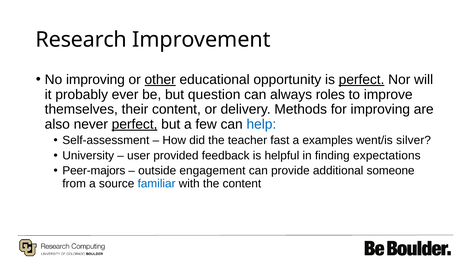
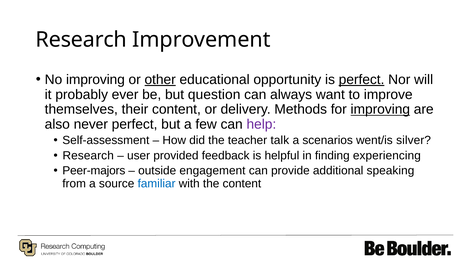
roles: roles -> want (330, 94)
improving underline: none -> present (380, 109)
perfect underline: present -> none (135, 124)
help colour: blue -> purple (261, 124)
fast: fast -> talk (280, 140)
examples: examples -> scenarios (328, 140)
University: University -> Research (88, 156)
expectations: expectations -> experiencing (387, 156)
someone: someone -> speaking (390, 171)
